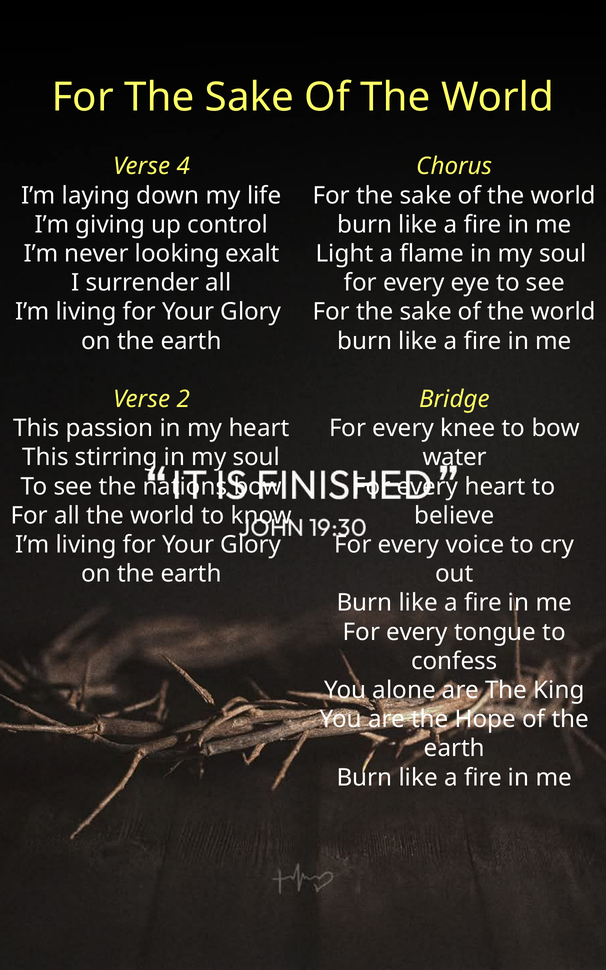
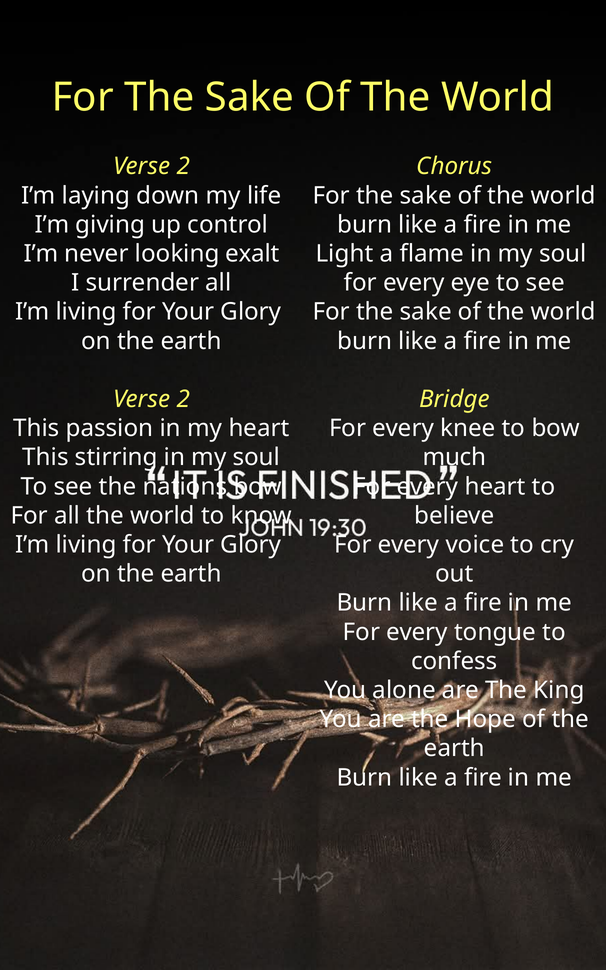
4: 4 -> 2 (183, 166)
water: water -> much (455, 457)
